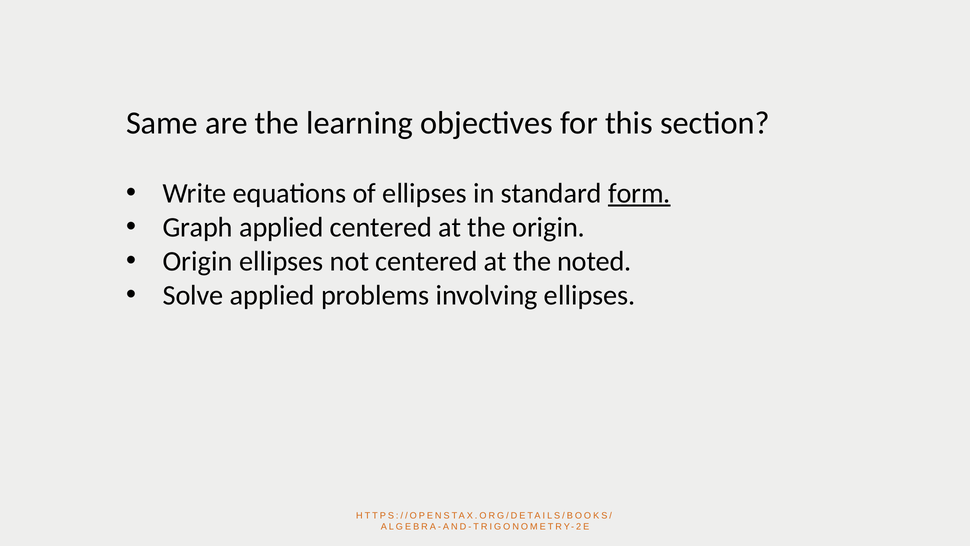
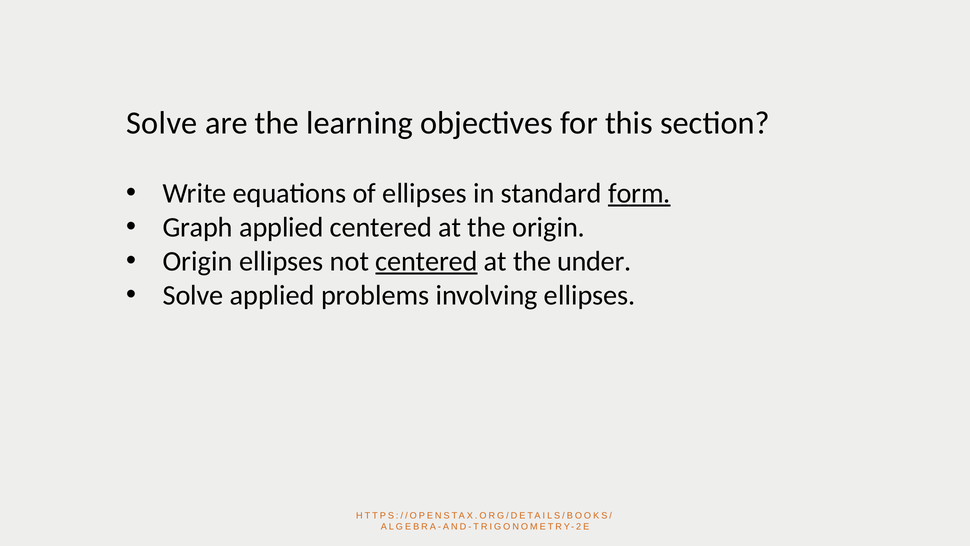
Same: Same -> Solve (162, 123)
centered underline: none -> present (427, 261)
noted: noted -> under (594, 261)
